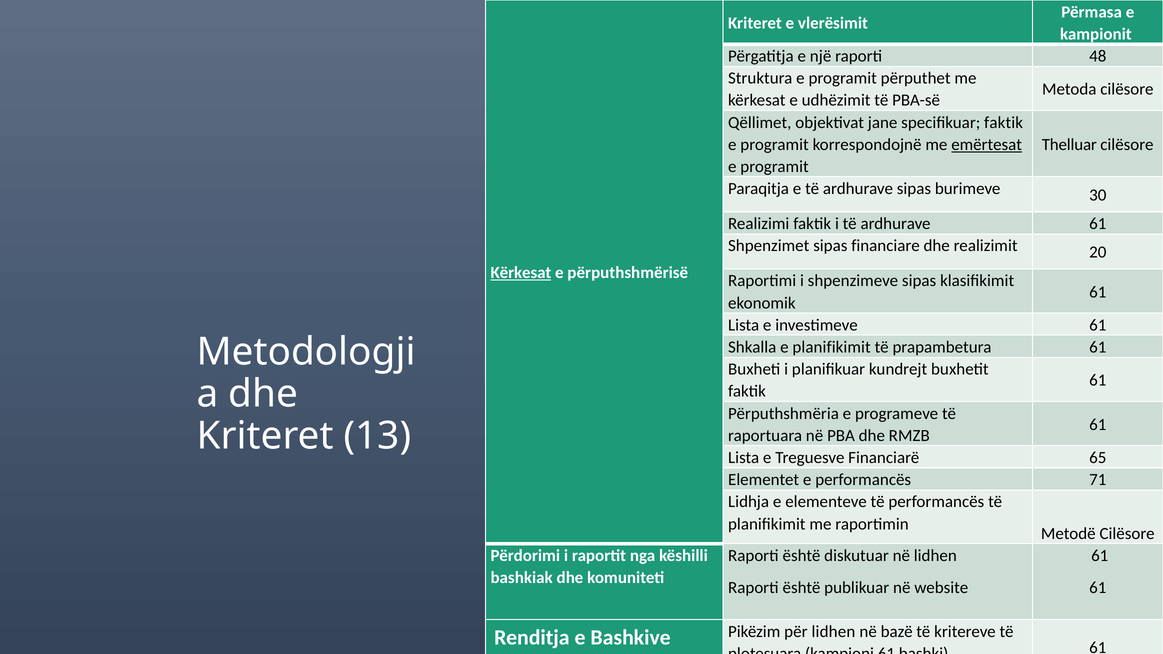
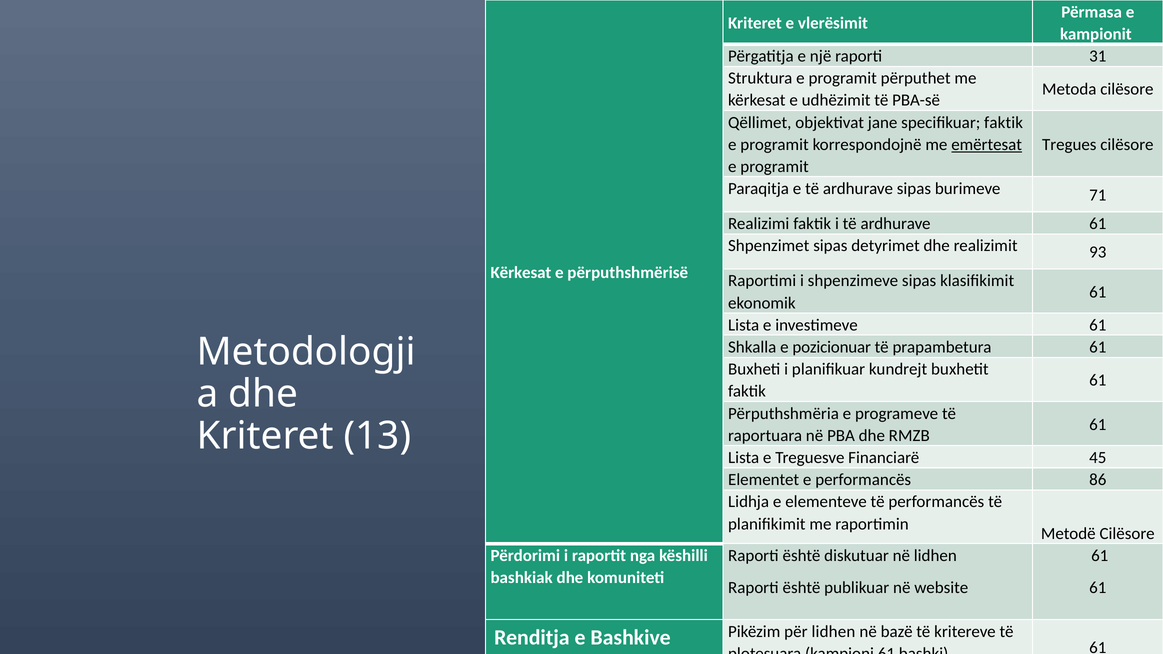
48: 48 -> 31 (1098, 56)
Thelluar: Thelluar -> Tregues (1069, 145)
30: 30 -> 71 (1098, 195)
financiare: financiare -> detyrimet (885, 246)
20: 20 -> 93 (1098, 252)
Kërkesat underline: present -> none (521, 273)
e planifikimit: planifikimit -> pozicionuar (832, 347)
65: 65 -> 45 (1098, 458)
71: 71 -> 86 (1098, 480)
